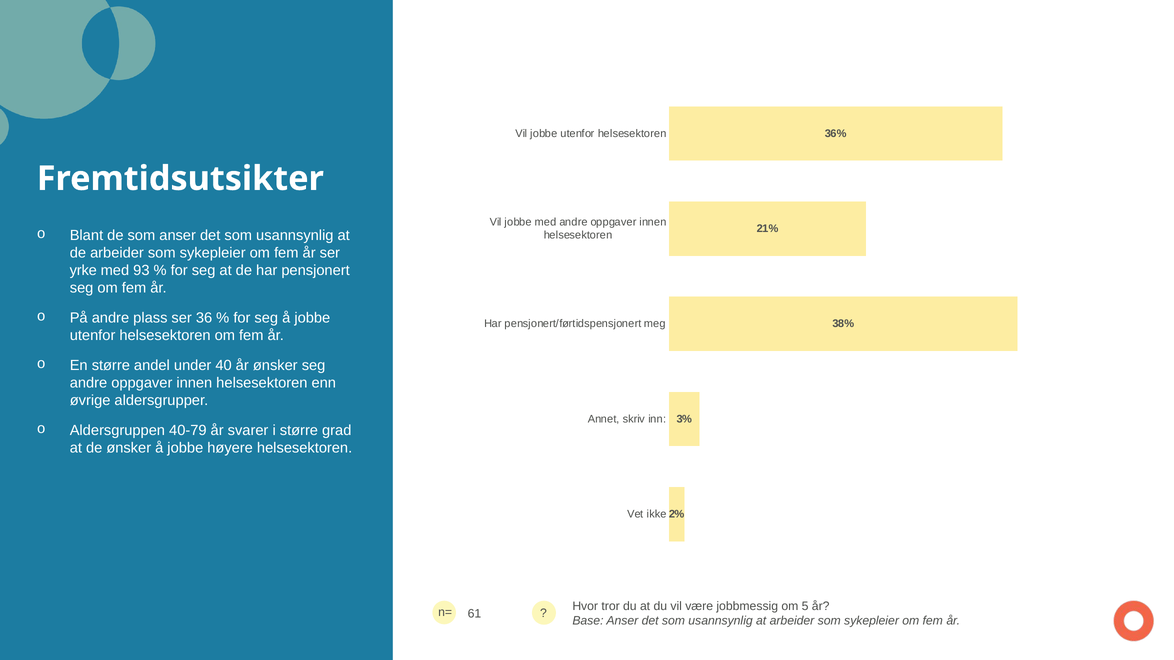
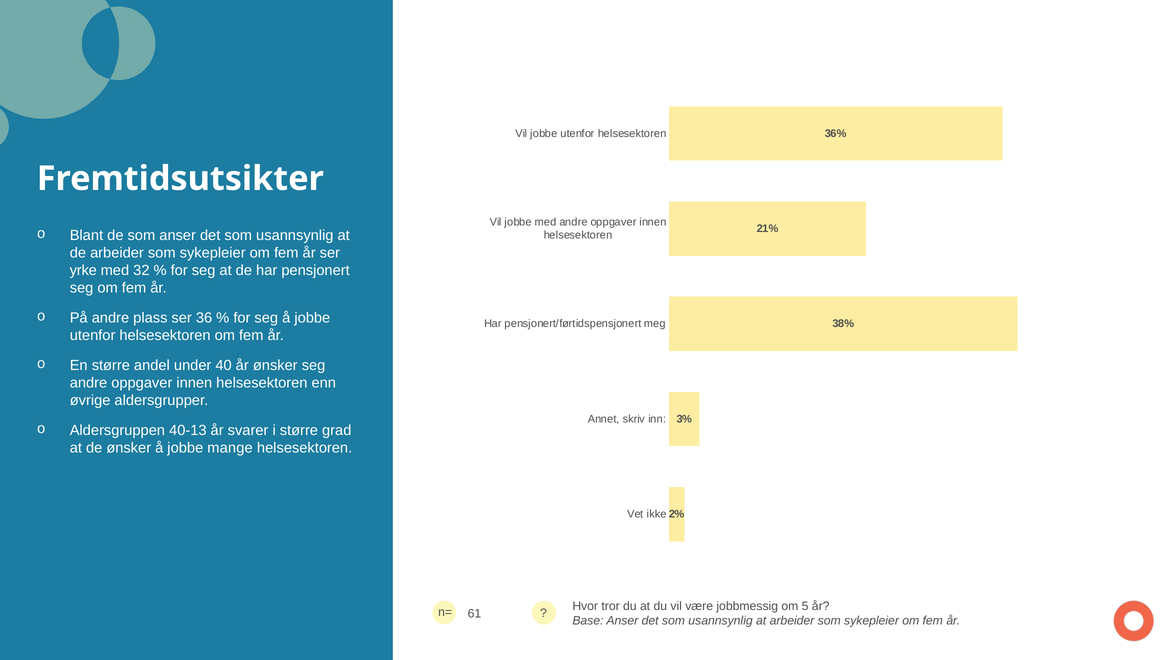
93: 93 -> 32 (141, 271)
40-79: 40-79 -> 40-13 (188, 431)
høyere: høyere -> mange (230, 448)
